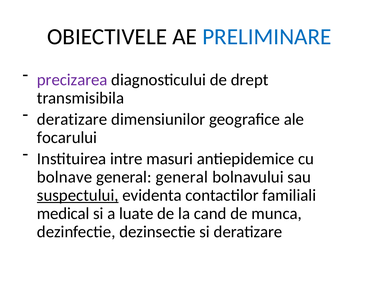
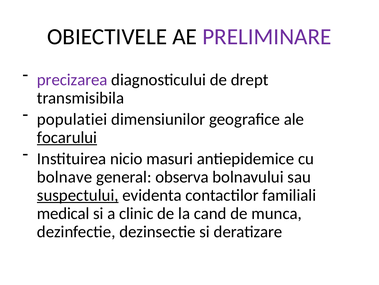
PRELIMINARE colour: blue -> purple (267, 37)
deratizare: deratizare -> populatiei (72, 119)
focarului underline: none -> present (67, 137)
intre: intre -> nicio (126, 158)
general general: general -> observa (182, 177)
luate: luate -> clinic (136, 213)
